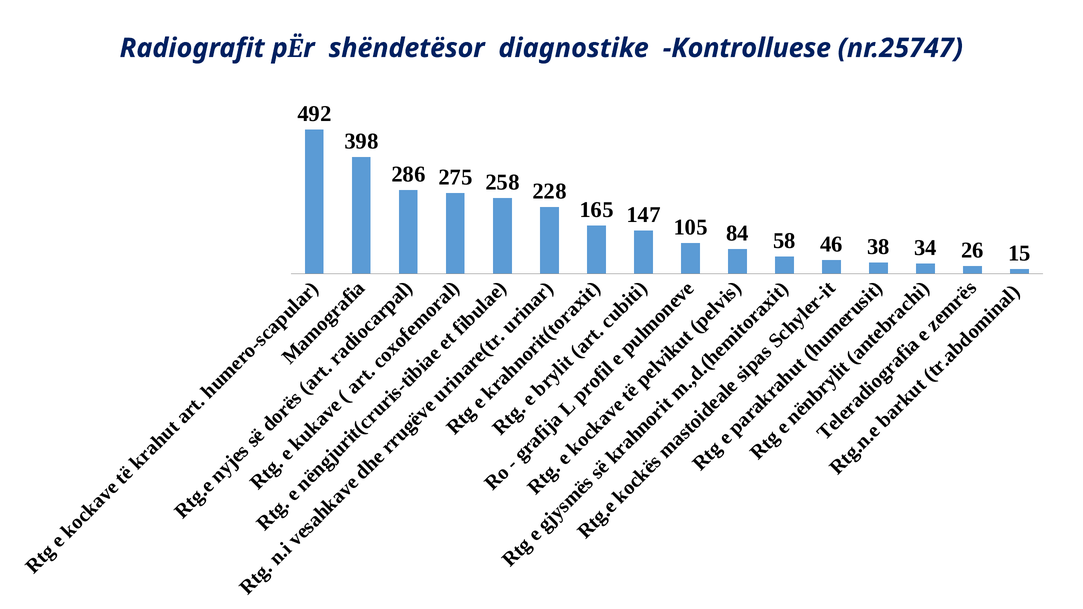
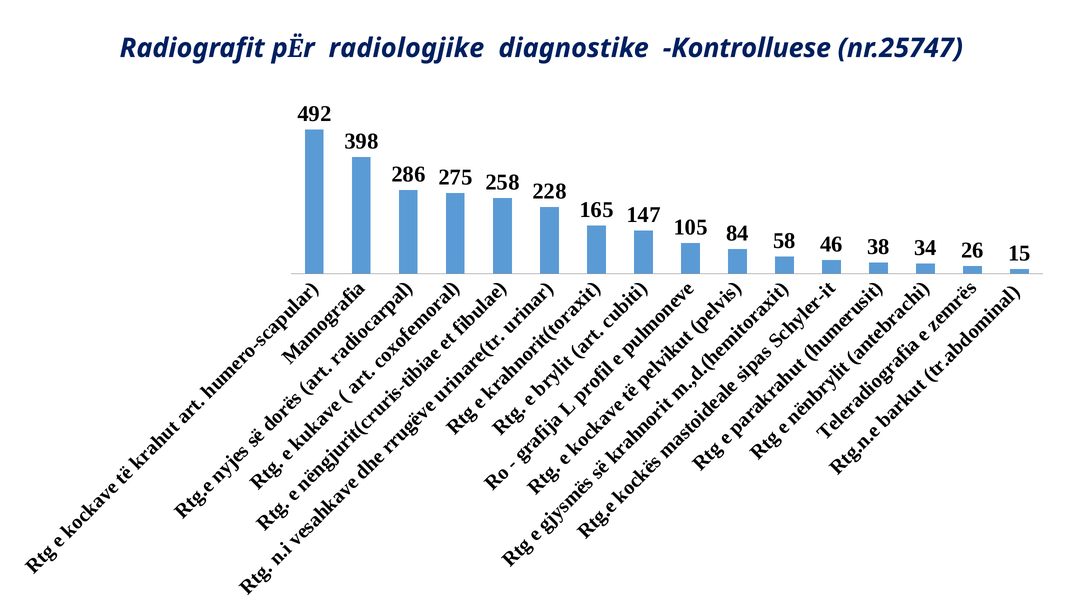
shëndetësor: shëndetësor -> radiologjike (406, 48)
